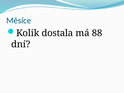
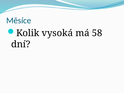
dostala: dostala -> vysoká (57, 33)
88: 88 -> 58 (97, 33)
